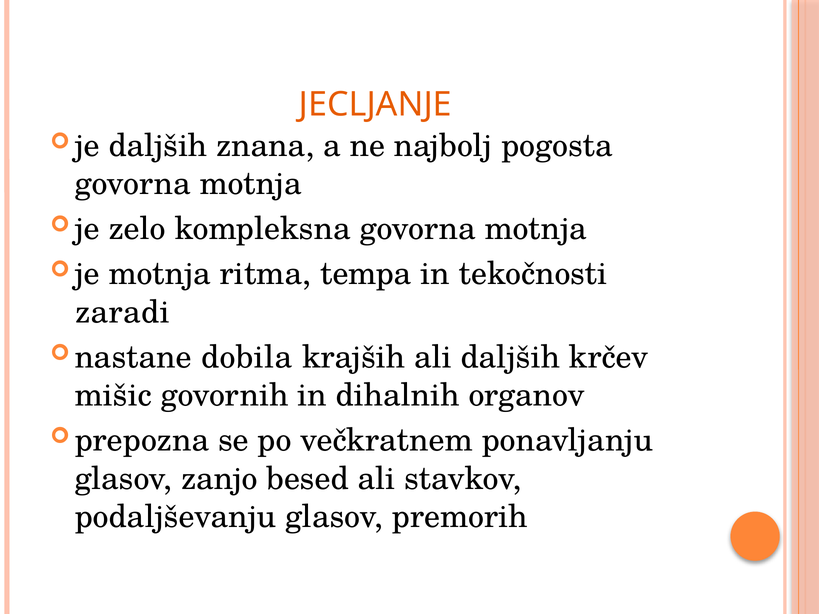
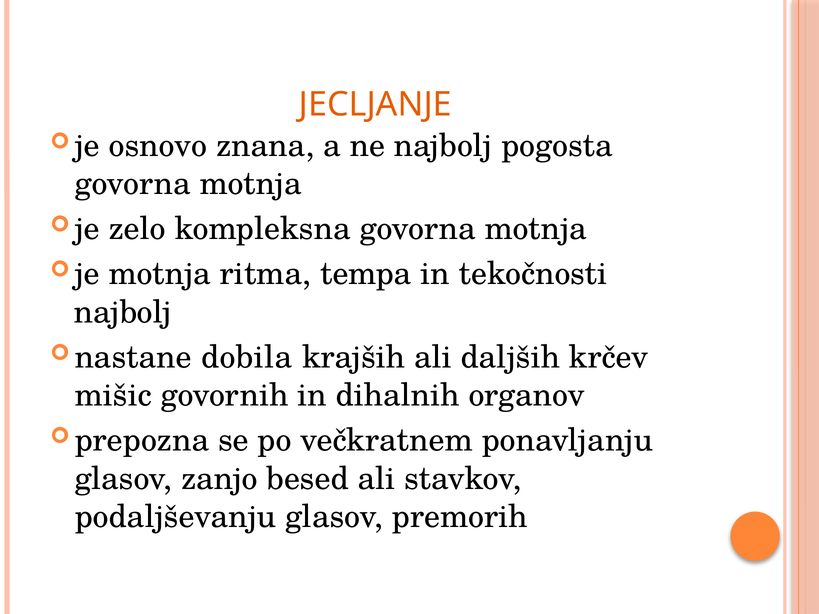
daljših: daljših -> osnovo (158, 146)
zaradi: zaradi -> najbolj (123, 312)
